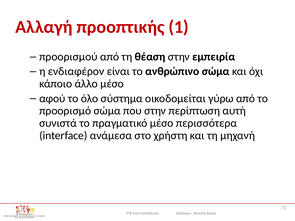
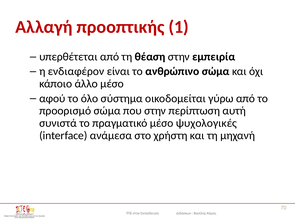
προορισμού: προορισμού -> υπερθέτεται (68, 57)
περισσότερα: περισσότερα -> ψυχολογικές (206, 123)
